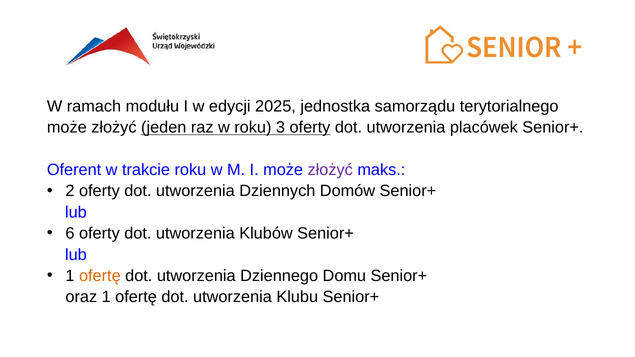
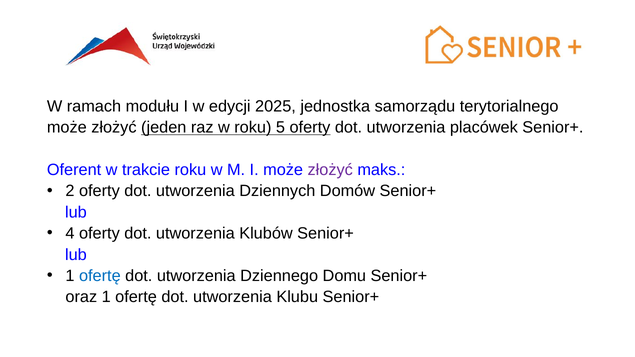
3: 3 -> 5 (281, 128)
6: 6 -> 4 (70, 234)
ofertę colour: orange -> blue (100, 276)
